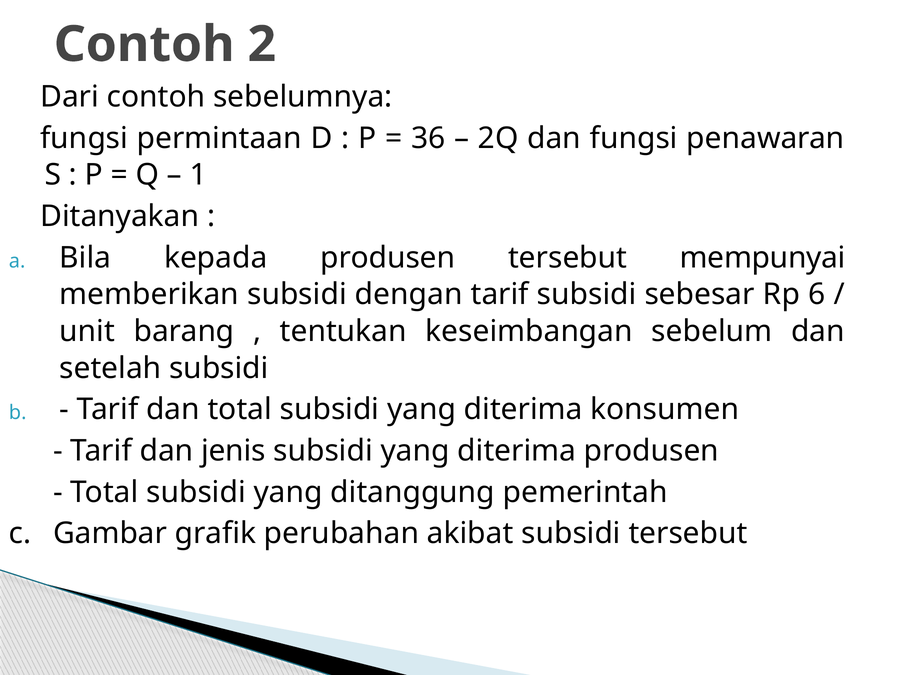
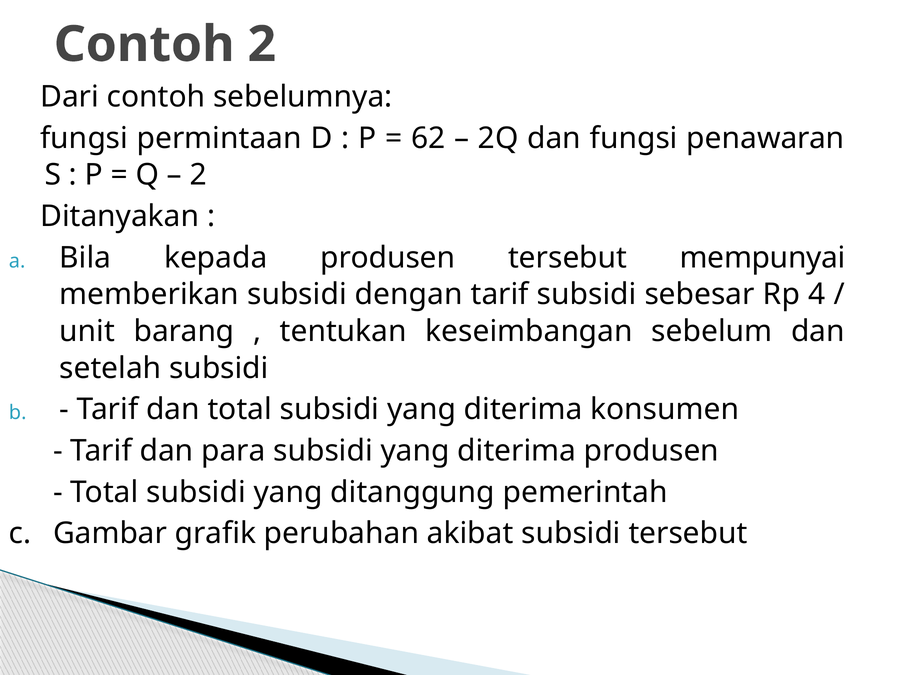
36: 36 -> 62 (428, 138)
1: 1 -> 2 (198, 175)
6: 6 -> 4 (817, 294)
jenis: jenis -> para (233, 450)
